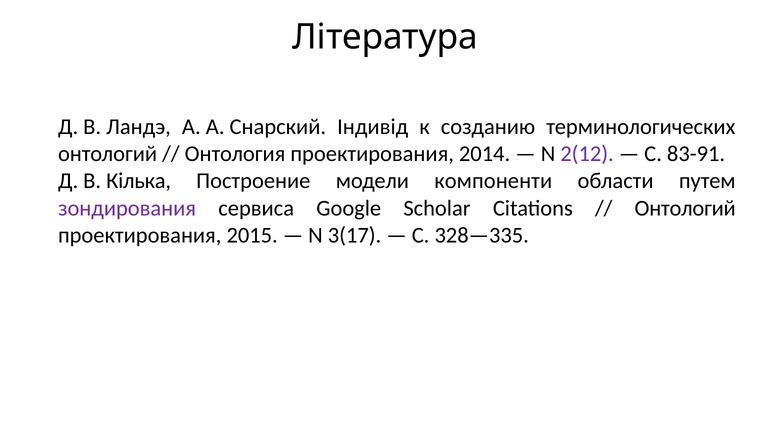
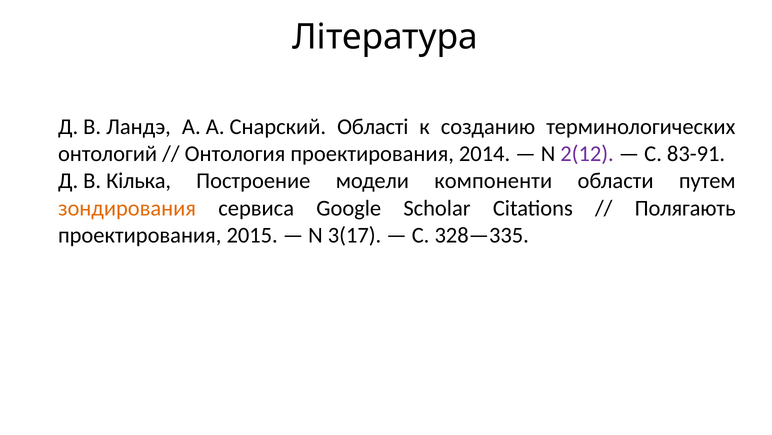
Індивід: Індивід -> Області (373, 127)
зондирования colour: purple -> orange (127, 208)
Онтологий: Онтологий -> Полягають (685, 208)
